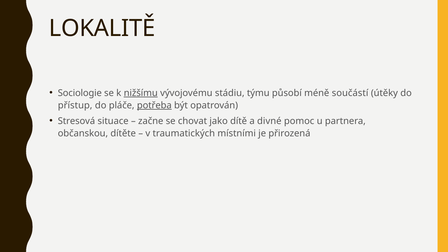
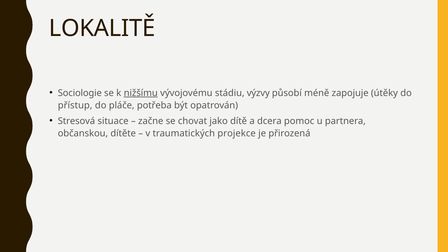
týmu: týmu -> výzvy (258, 93)
součástí: součástí -> zapojuje (350, 93)
potřeba underline: present -> none (154, 105)
divné: divné -> dcera (269, 121)
místními: místními -> projekce (237, 133)
